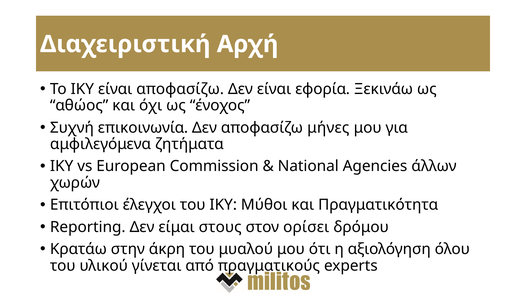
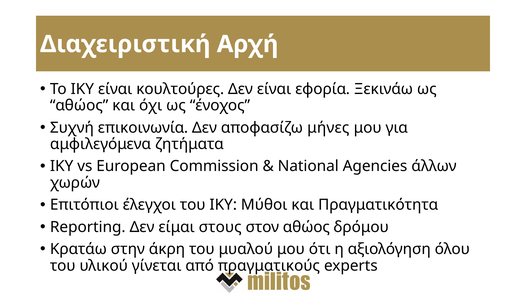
είναι αποφασίζω: αποφασίζω -> κουλτούρες (180, 89)
στον ορίσει: ορίσει -> αθώος (306, 227)
